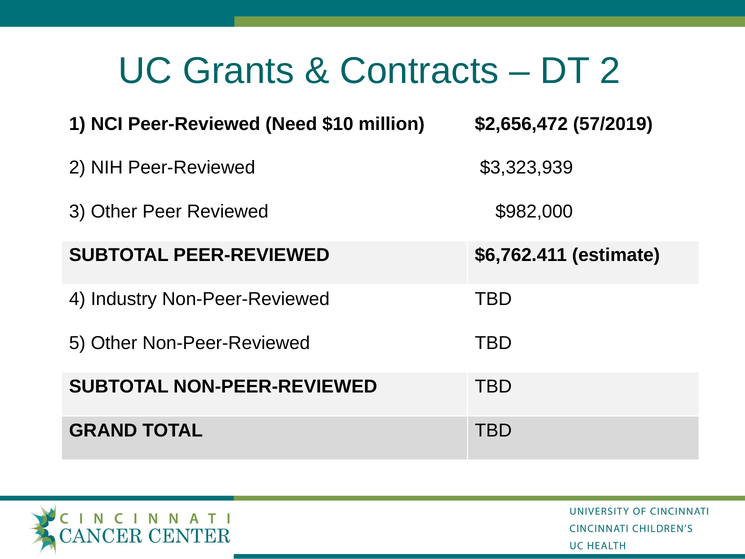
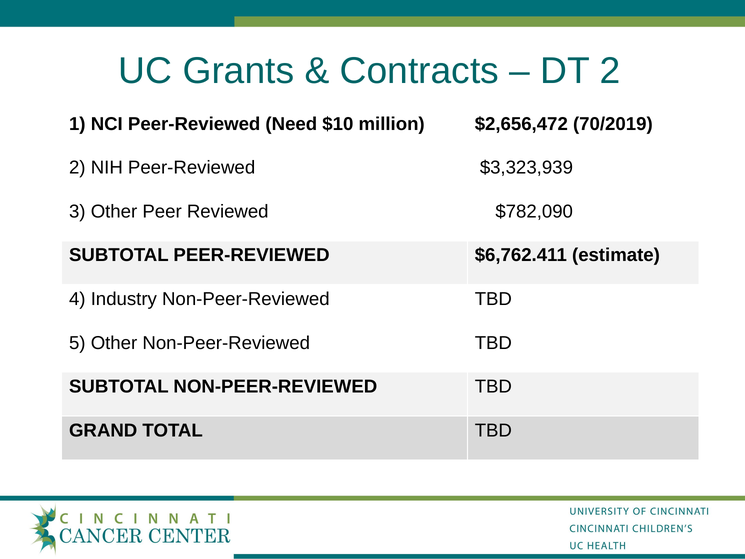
57/2019: 57/2019 -> 70/2019 (613, 124)
$982,000: $982,000 -> $782,090 (534, 211)
